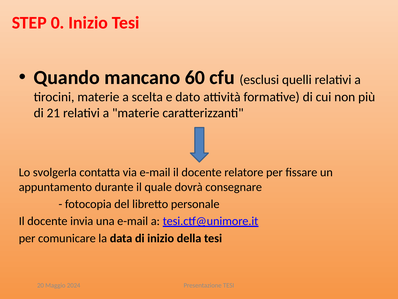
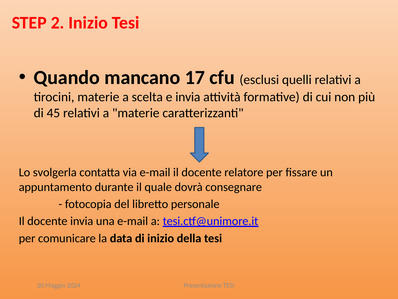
0: 0 -> 2 (58, 23)
60: 60 -> 17 (195, 77)
e dato: dato -> invia (188, 97)
21: 21 -> 45 (53, 113)
